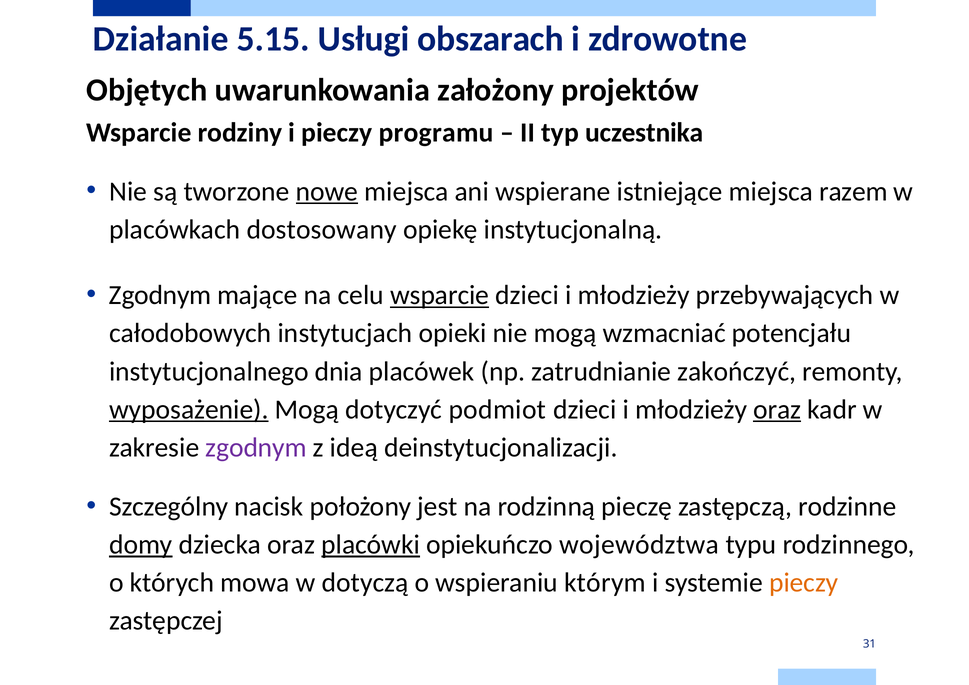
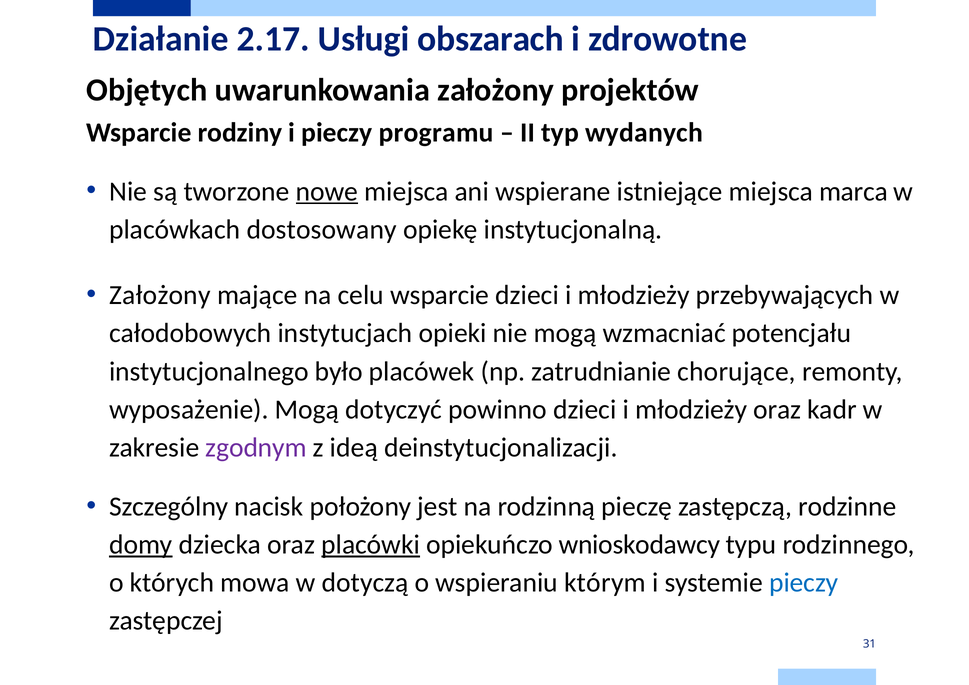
5.15: 5.15 -> 2.17 (273, 39)
uczestnika: uczestnika -> wydanych (644, 133)
razem: razem -> marca (853, 191)
Zgodnym: Zgodnym -> Założony (160, 295)
wsparcie underline: present -> none (440, 295)
dnia: dnia -> było (339, 372)
zakończyć: zakończyć -> chorujące (737, 372)
wyposażenie underline: present -> none (189, 410)
podmiot: podmiot -> powinno (498, 410)
oraz underline: present -> none (777, 410)
województwa: województwa -> wnioskodawcy (639, 545)
pieczy colour: orange -> blue (804, 583)
